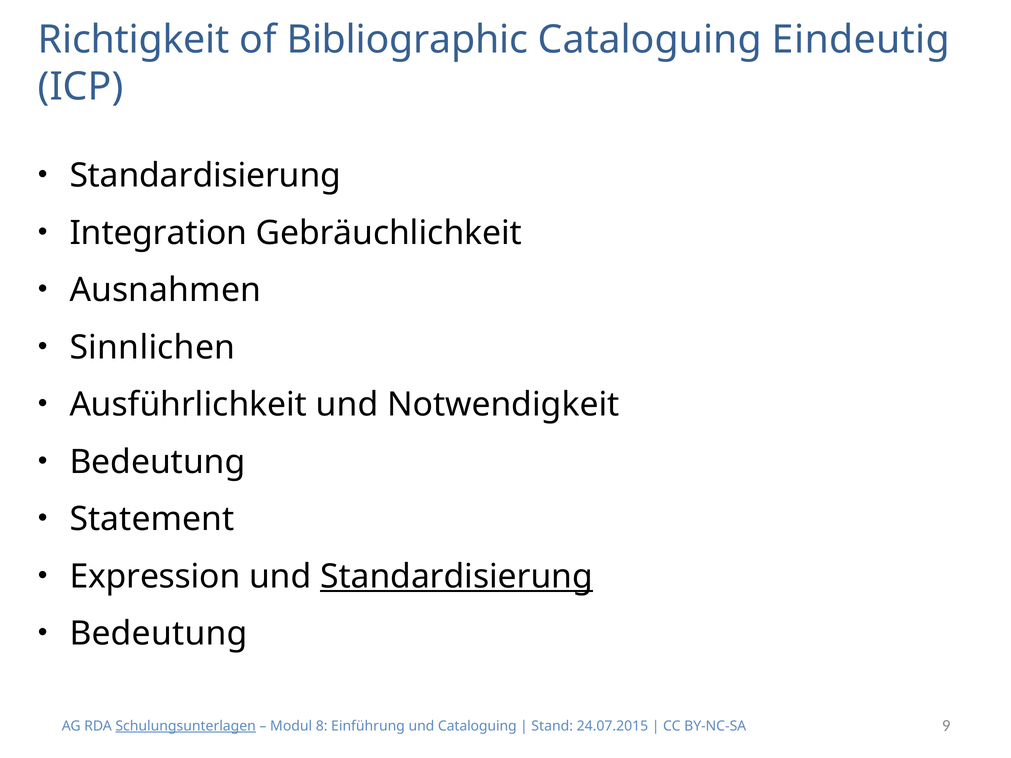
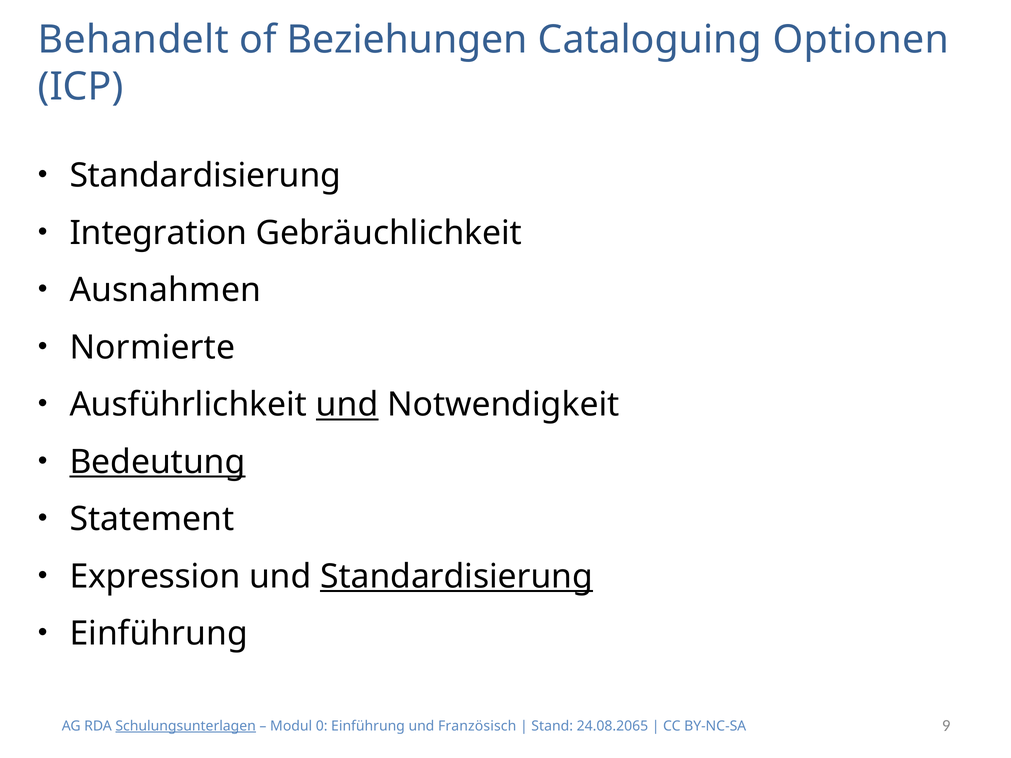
Richtigkeit: Richtigkeit -> Behandelt (133, 40)
Bibliographic: Bibliographic -> Beziehungen (407, 40)
Eindeutig: Eindeutig -> Optionen (861, 40)
Sinnlichen: Sinnlichen -> Normierte (152, 348)
und underline: none -> present (347, 405)
Bedeutung underline: none -> present (157, 462)
Bedeutung: Bedeutung -> Einführung (159, 634)
8: 8 -> 0 (322, 726)
und Cataloguing: Cataloguing -> Französisch (477, 726)
24.07.2015: 24.07.2015 -> 24.08.2065 (612, 726)
